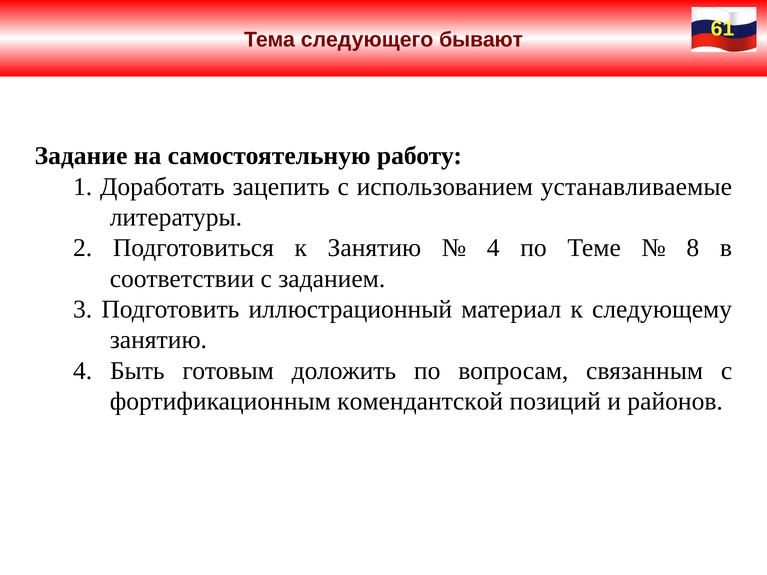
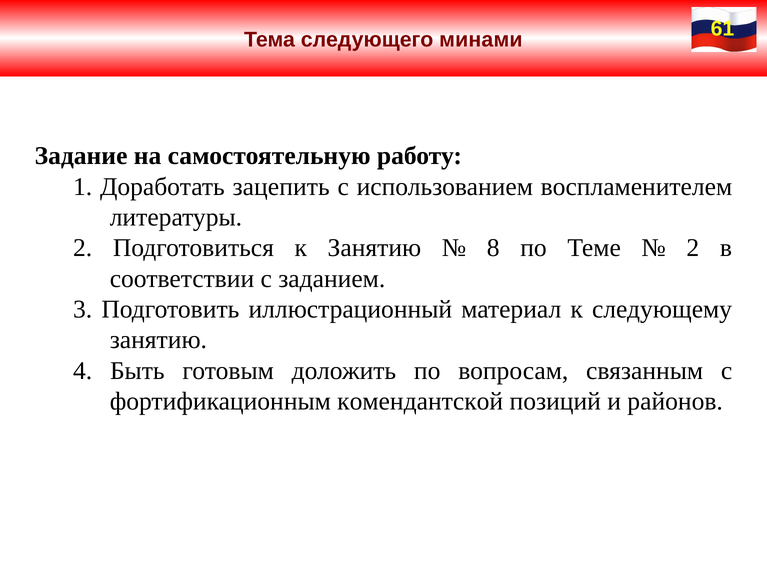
бывают: бывают -> минами (481, 40)
устанавливаемые: устанавливаемые -> воспламенителем (636, 187)
4: 4 -> 8 (493, 248)
8: 8 -> 2 (693, 248)
